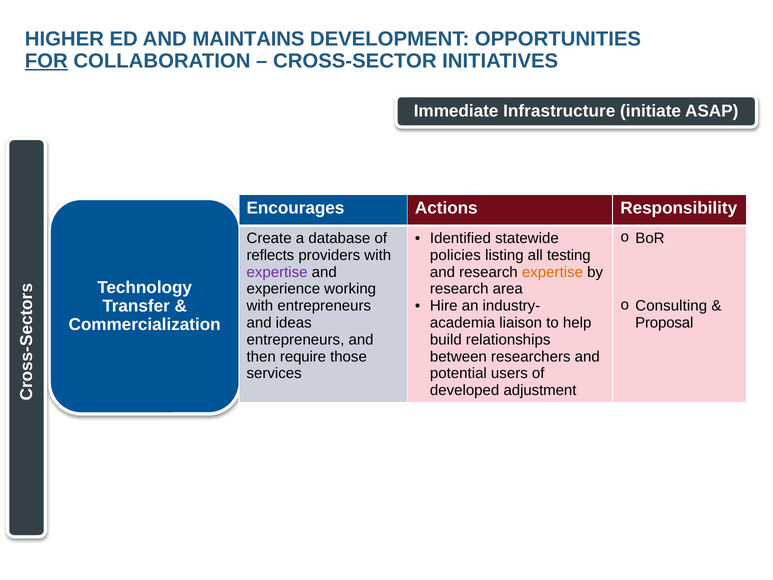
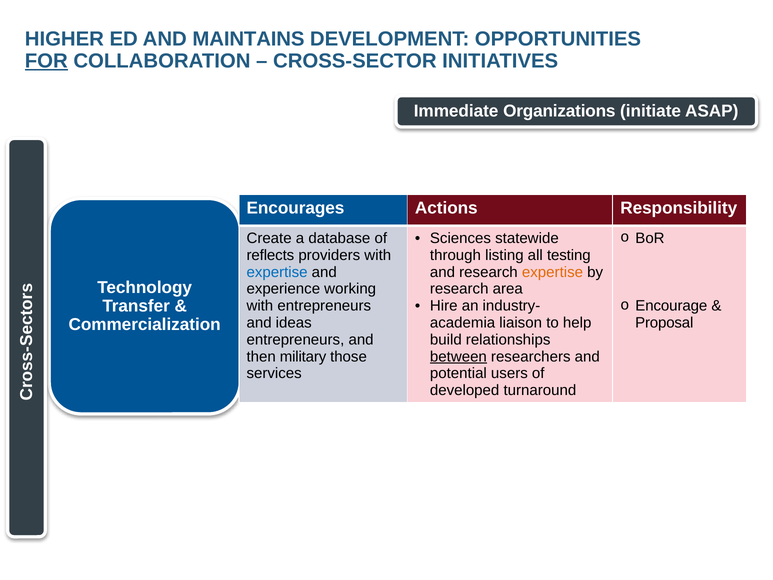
Infrastructure: Infrastructure -> Organizations (559, 111)
Identified: Identified -> Sciences (460, 238)
policies: policies -> through (455, 255)
expertise colour: purple -> blue (277, 272)
Consulting: Consulting -> Encourage (671, 306)
require: require -> military (303, 356)
between underline: none -> present (458, 356)
adjustment: adjustment -> turnaround (540, 390)
